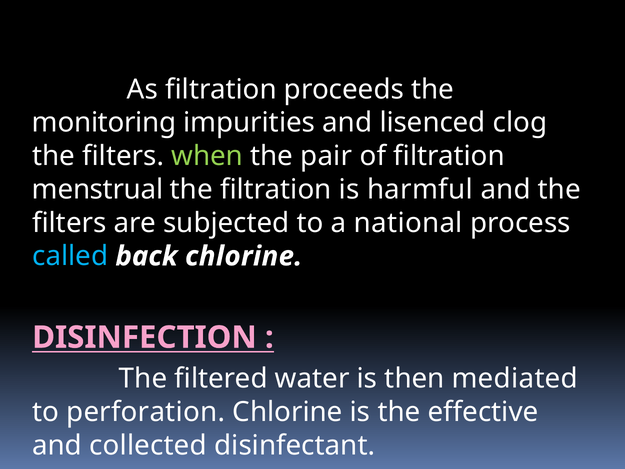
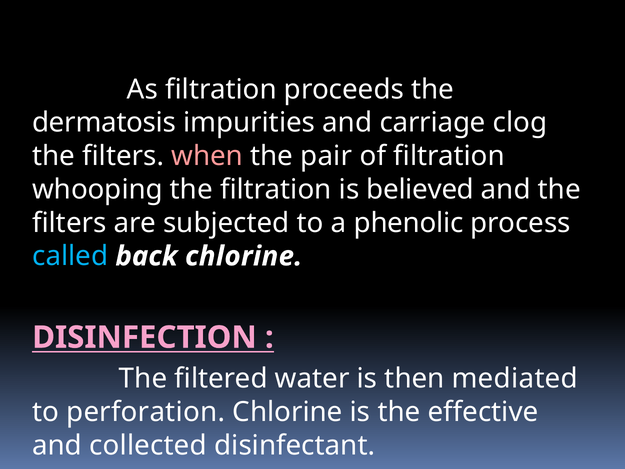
monitoring: monitoring -> dermatosis (104, 123)
lisenced: lisenced -> carriage (433, 123)
when colour: light green -> pink (207, 156)
menstrual: menstrual -> whooping (97, 189)
harmful: harmful -> believed (420, 189)
national: national -> phenolic (409, 223)
